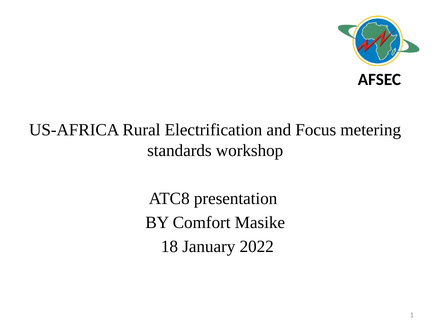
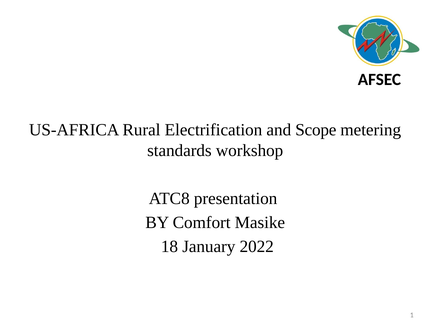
Focus: Focus -> Scope (316, 130)
